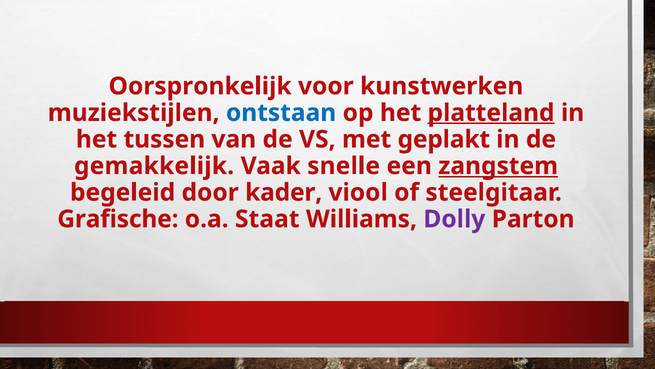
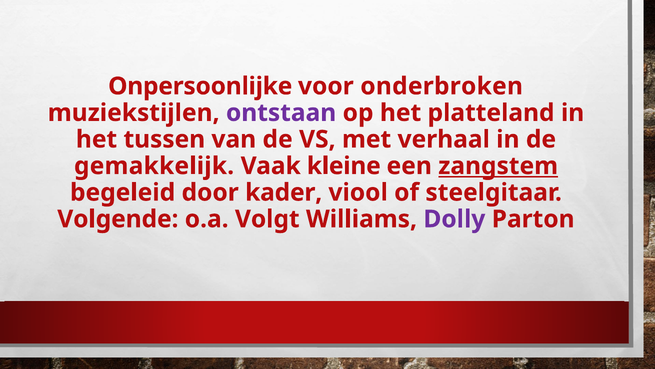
Oorspronkelijk: Oorspronkelijk -> Onpersoonlijke (200, 86)
kunstwerken: kunstwerken -> onderbroken (442, 86)
ontstaan colour: blue -> purple (281, 113)
platteland underline: present -> none (491, 113)
geplakt: geplakt -> verhaal (444, 139)
snelle: snelle -> kleine (344, 166)
Grafische: Grafische -> Volgende (118, 219)
Staat: Staat -> Volgt (267, 219)
